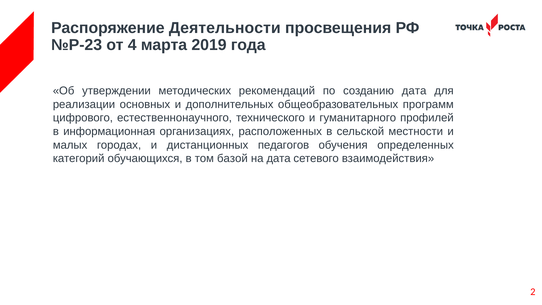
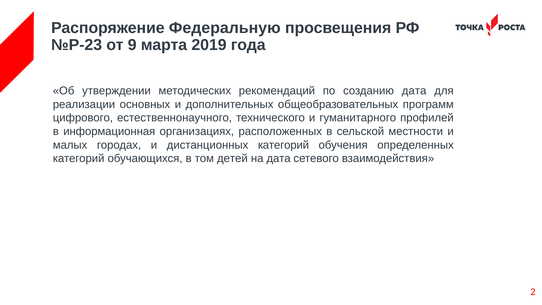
Деятельности: Деятельности -> Федеральную (225, 28)
4: 4 -> 9 (132, 45)
дистанционных педагогов: педагогов -> категорий (284, 145)
базой: базой -> детей (232, 159)
